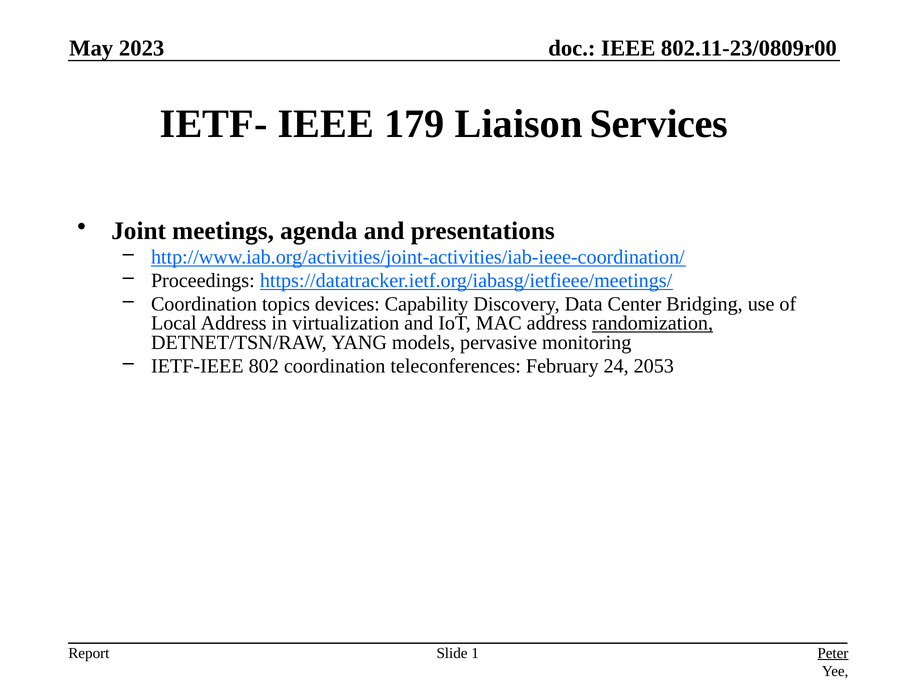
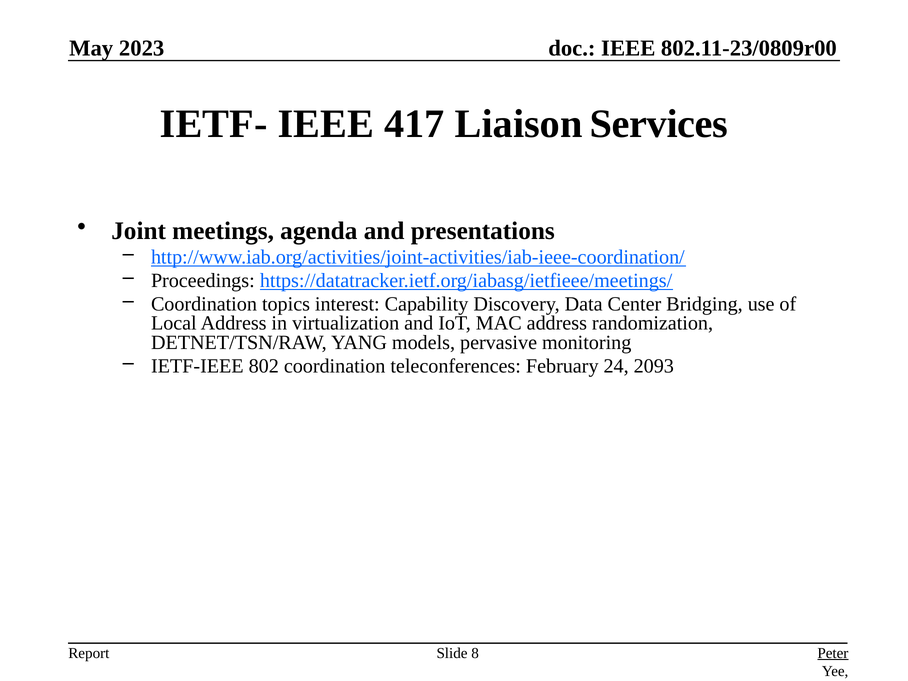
179: 179 -> 417 (414, 124)
devices: devices -> interest (347, 304)
randomization underline: present -> none (653, 323)
2053: 2053 -> 2093 (654, 366)
1: 1 -> 8 (475, 653)
